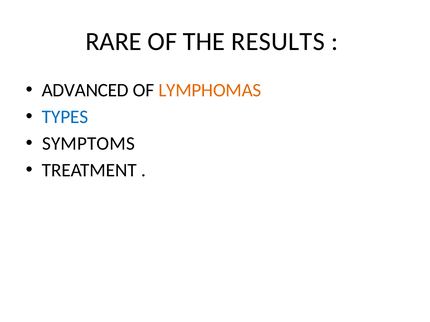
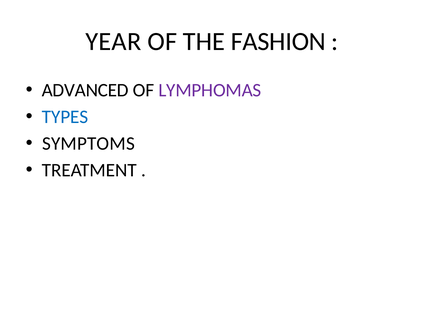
RARE: RARE -> YEAR (113, 42)
RESULTS: RESULTS -> FASHION (278, 42)
LYMPHOMAS colour: orange -> purple (210, 90)
